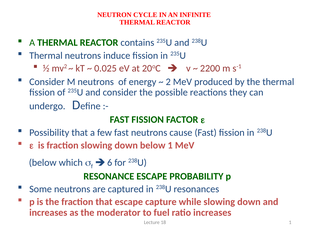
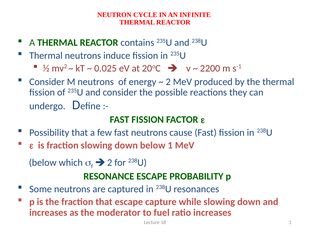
6: 6 -> 2 (110, 162)
